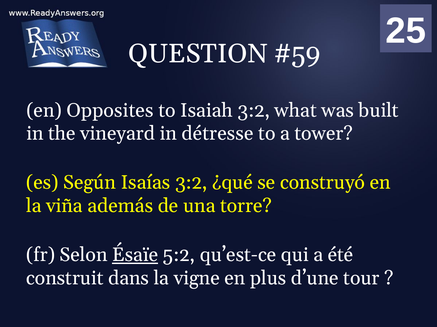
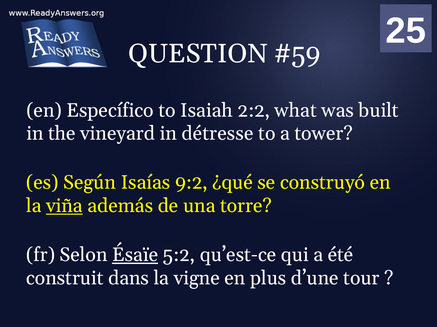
Opposites: Opposites -> Específico (110, 111)
Isaiah 3:2: 3:2 -> 2:2 (254, 111)
Isaías 3:2: 3:2 -> 9:2 (191, 183)
viña underline: none -> present (64, 206)
